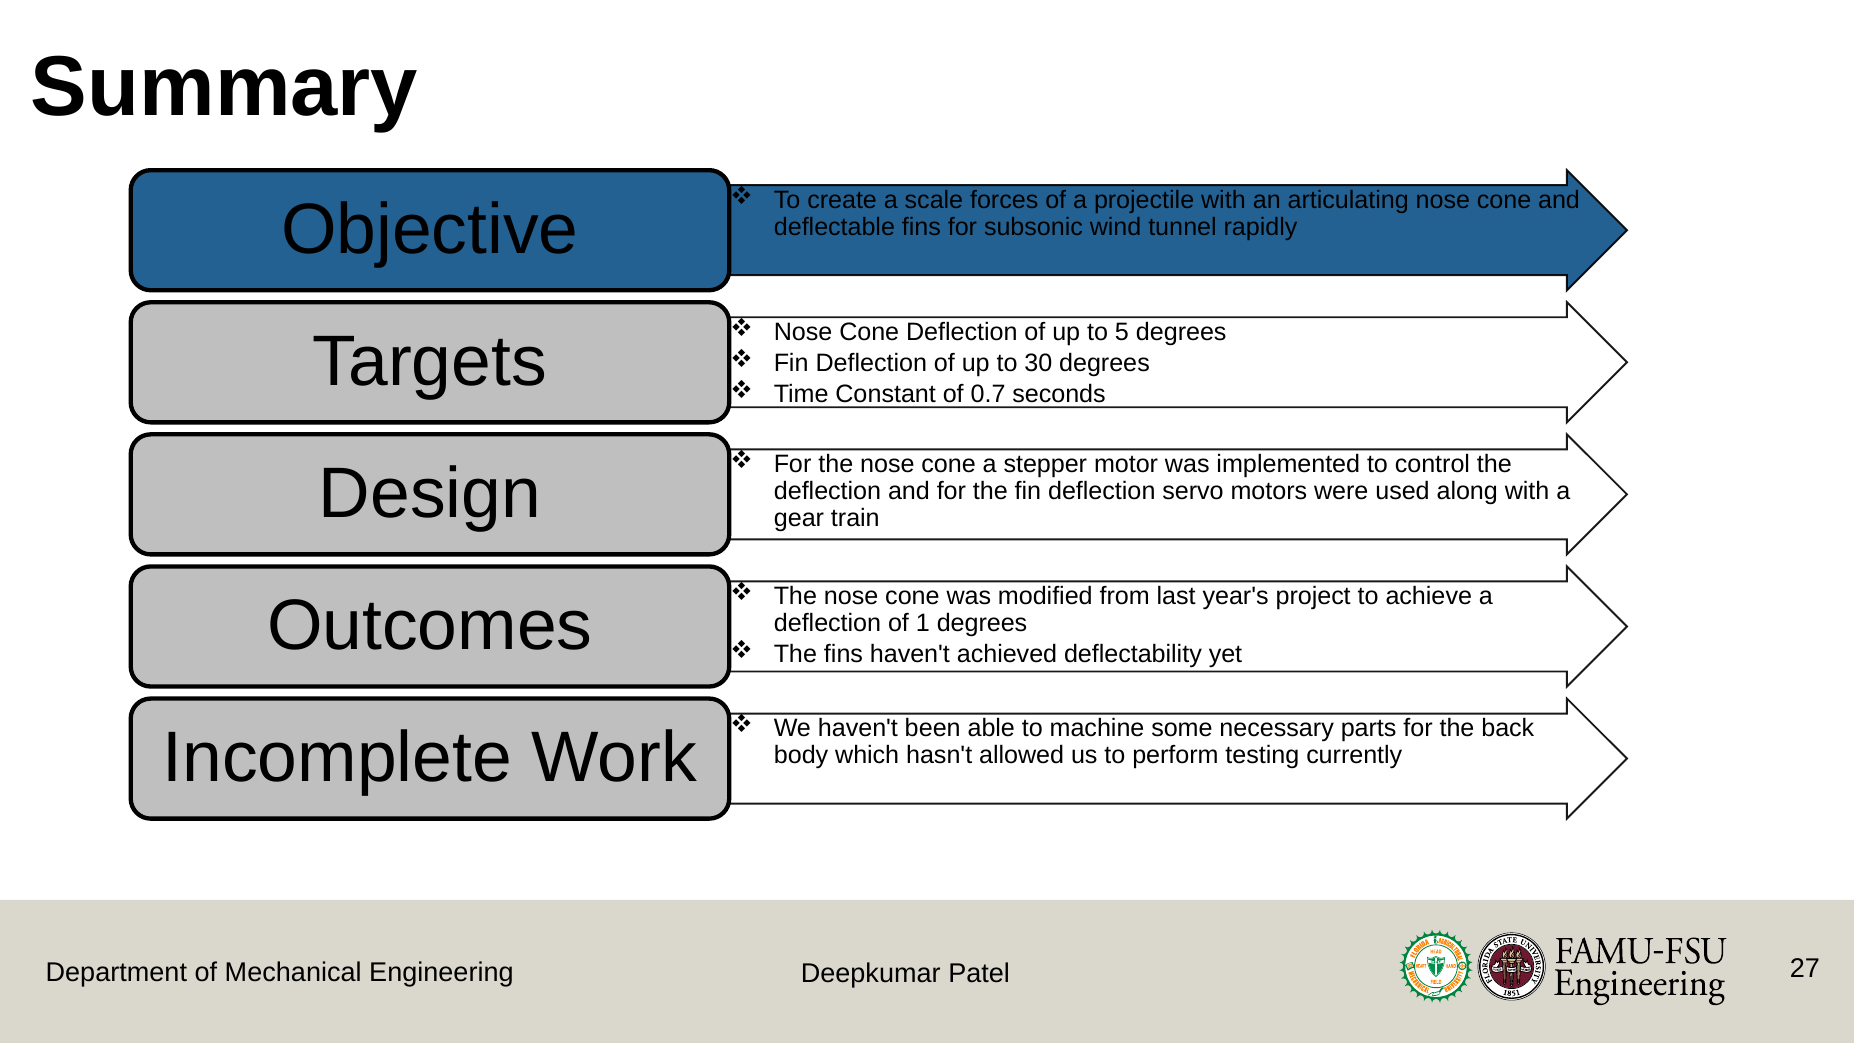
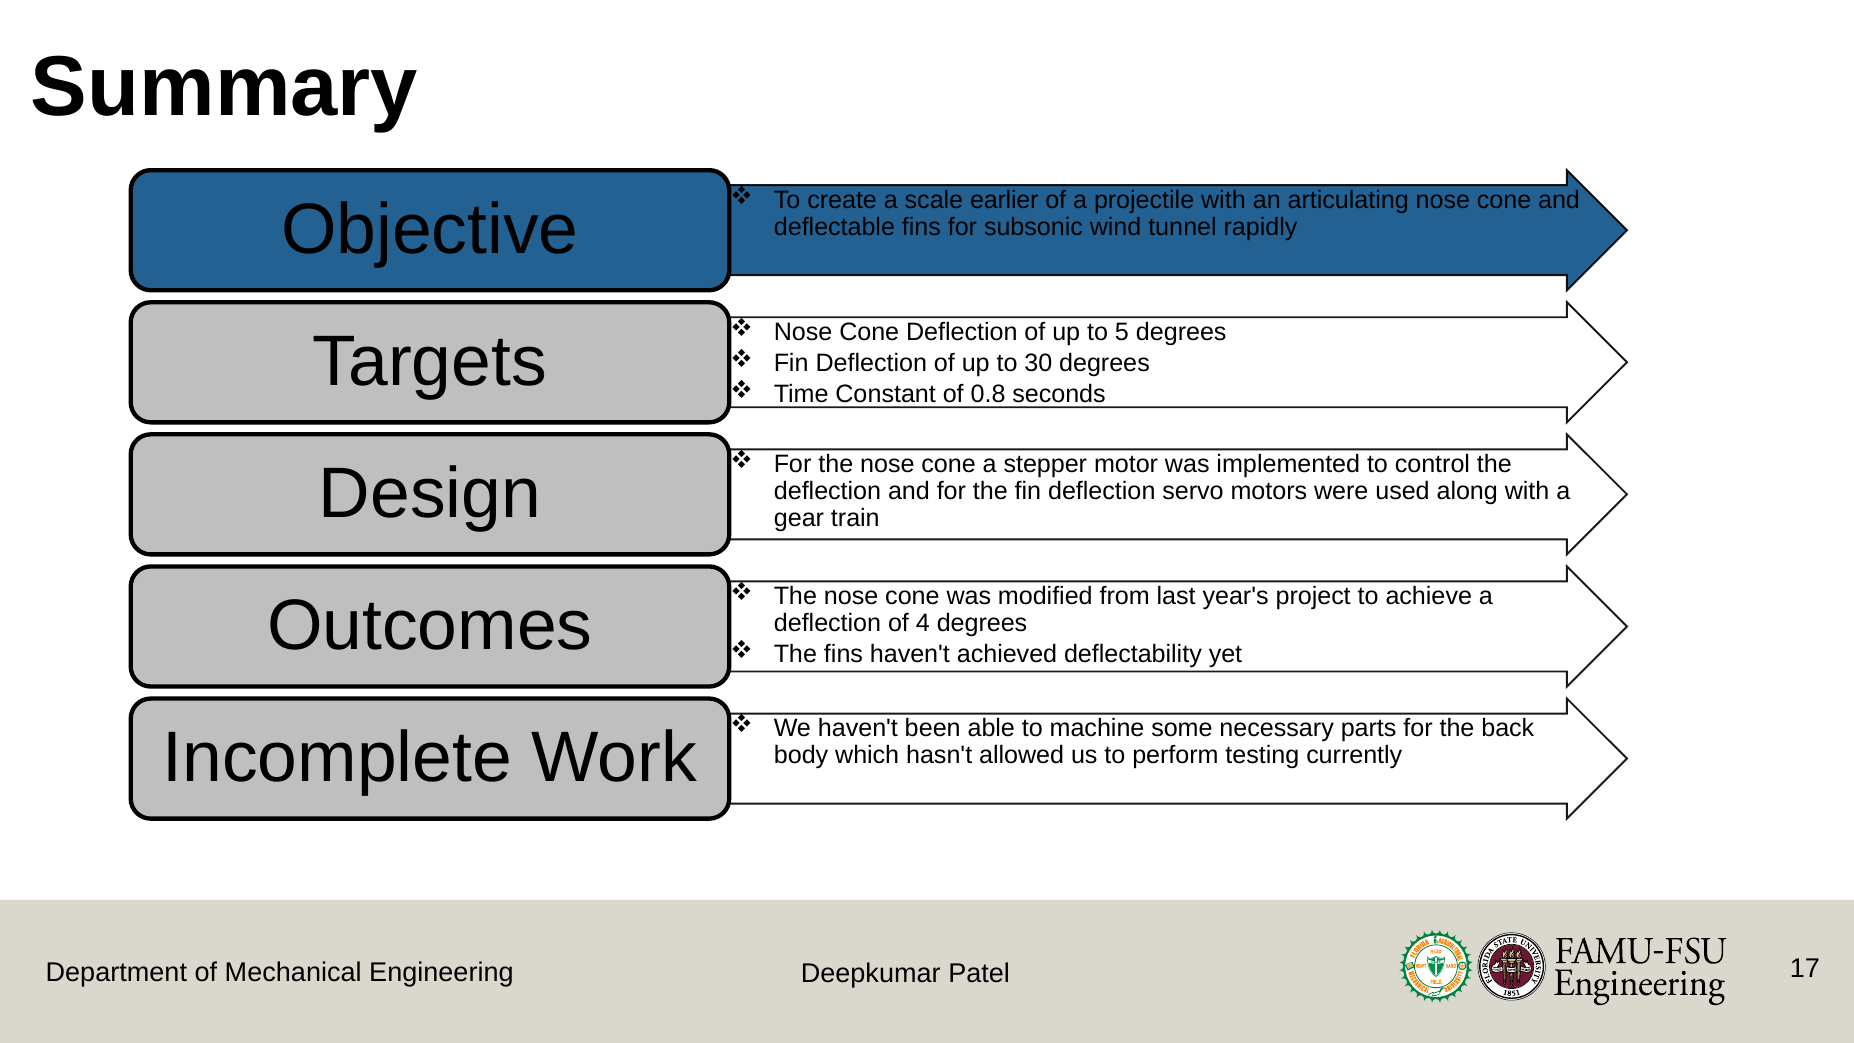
forces: forces -> earlier (1004, 200)
0.7: 0.7 -> 0.8 (988, 394)
1: 1 -> 4 (923, 623)
27: 27 -> 17 (1805, 969)
